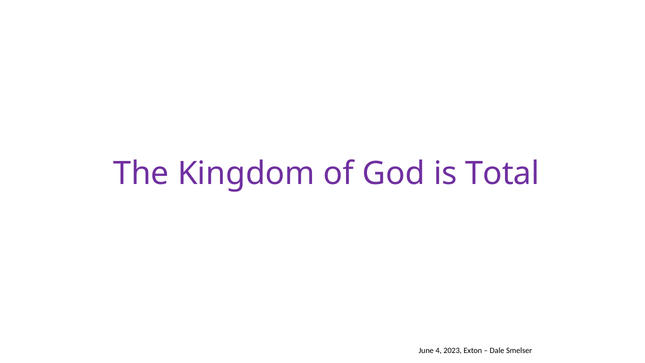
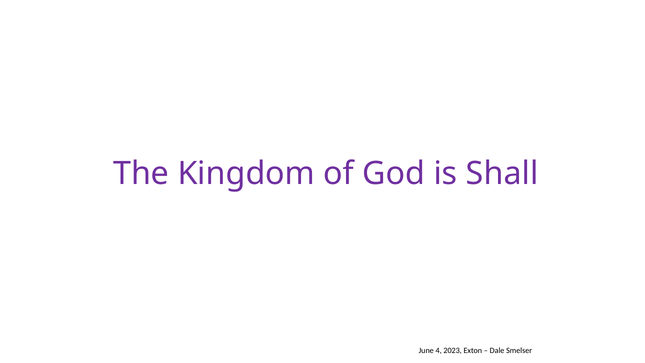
Total: Total -> Shall (502, 173)
